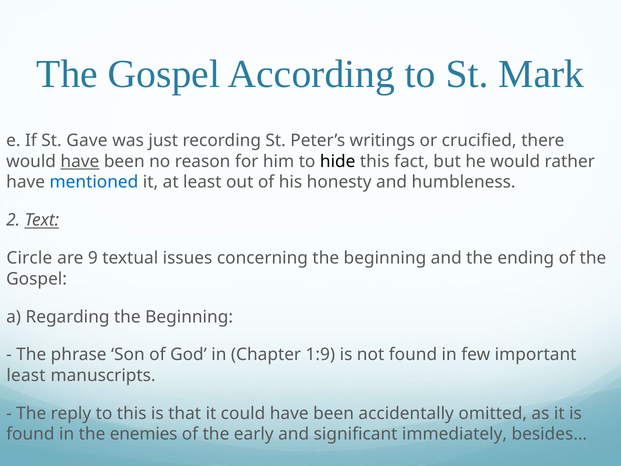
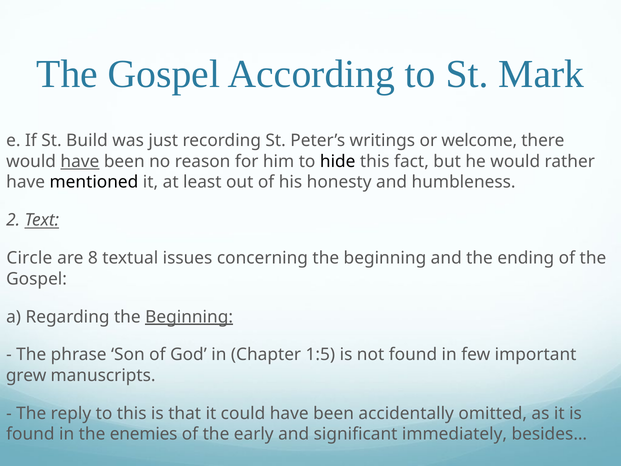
Gave: Gave -> Build (87, 141)
crucified: crucified -> welcome (479, 141)
mentioned colour: blue -> black (94, 182)
9: 9 -> 8 (93, 258)
Beginning underline: none -> present (189, 317)
1:9: 1:9 -> 1:5 (320, 355)
least: least -> grew (26, 375)
